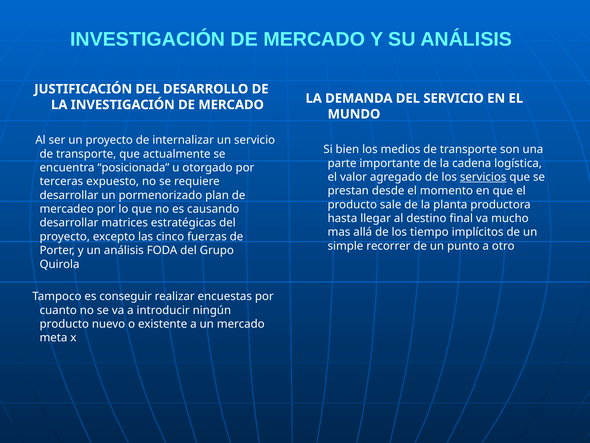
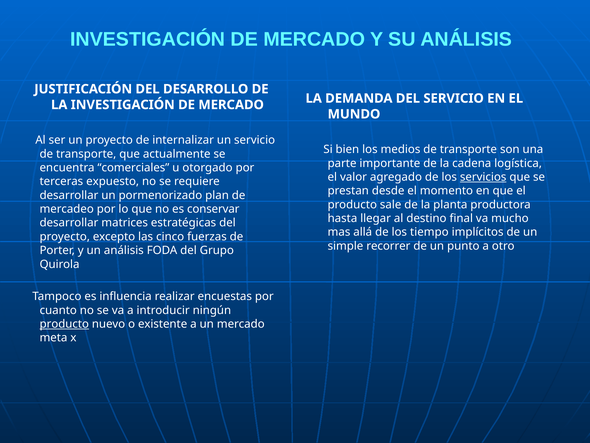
posicionada: posicionada -> comerciales (133, 168)
causando: causando -> conservar (213, 209)
conseguir: conseguir -> influencia (126, 296)
producto underline: none -> present (64, 324)
